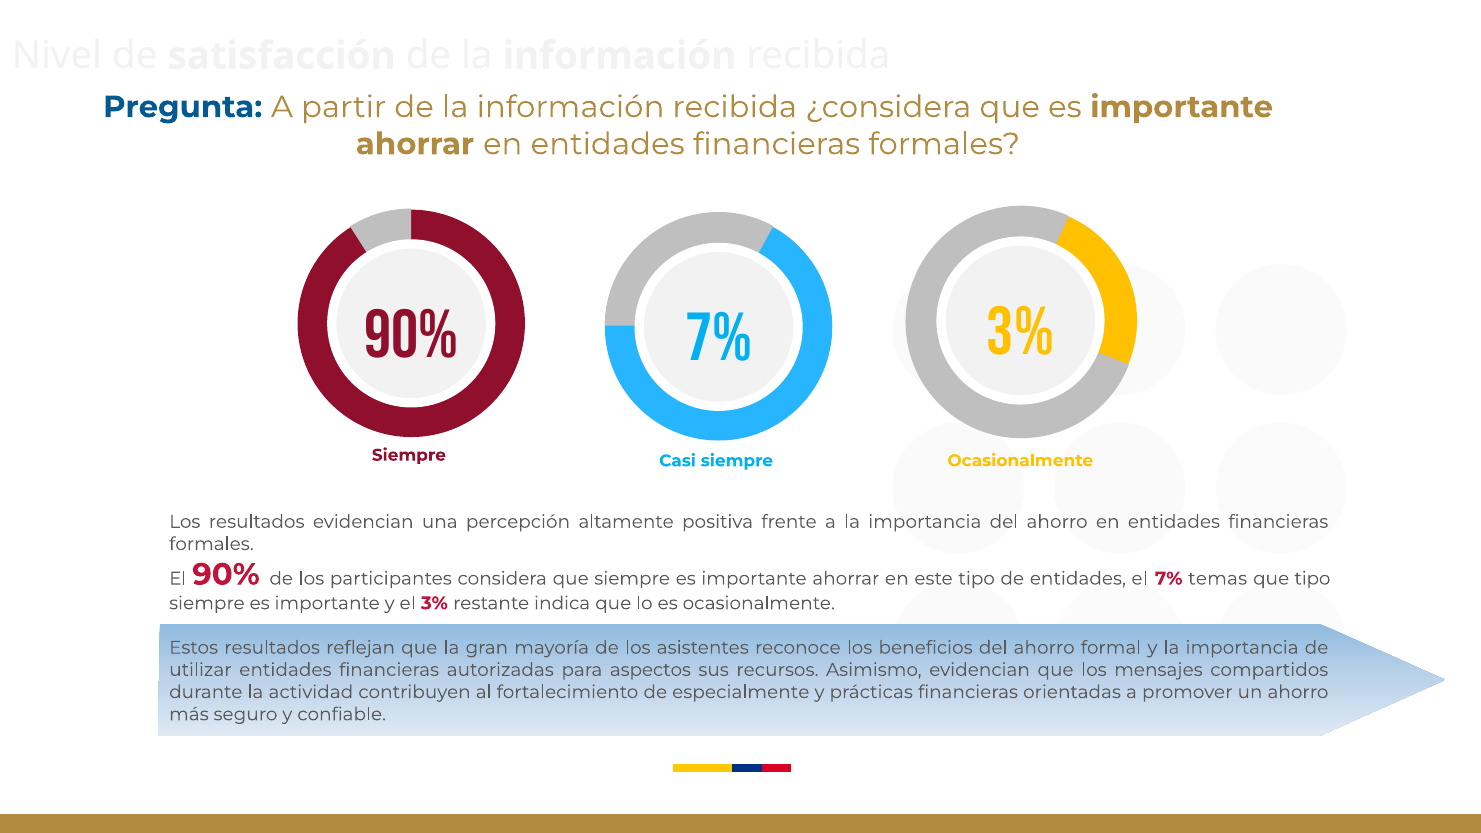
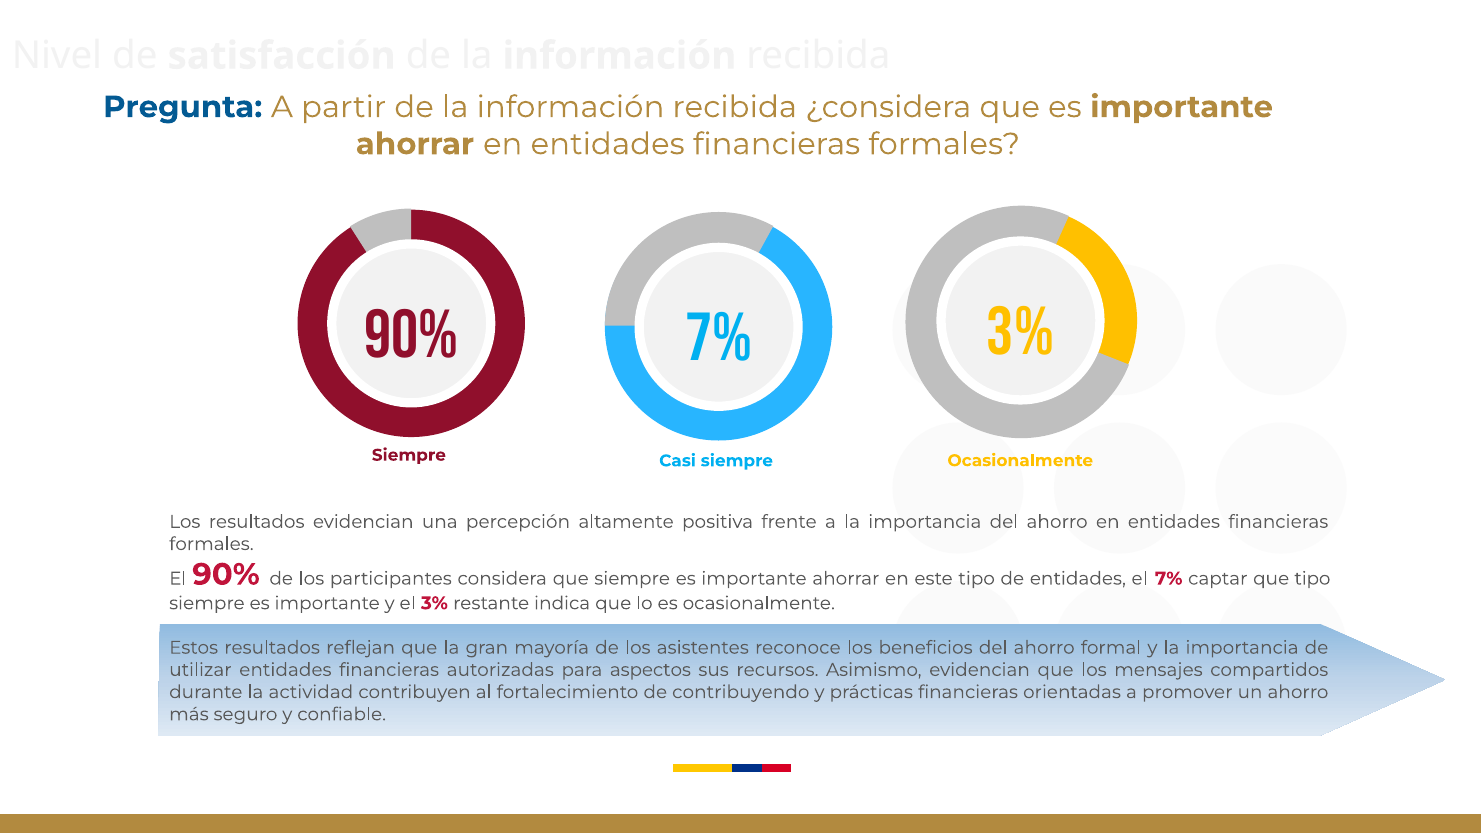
temas: temas -> captar (1218, 579)
especialmente: especialmente -> contribuyendo (741, 692)
